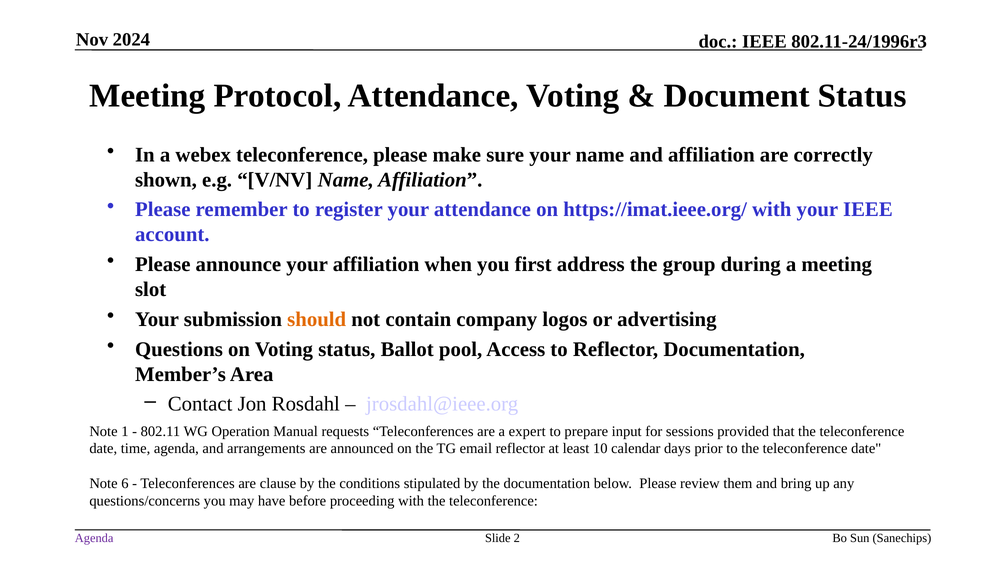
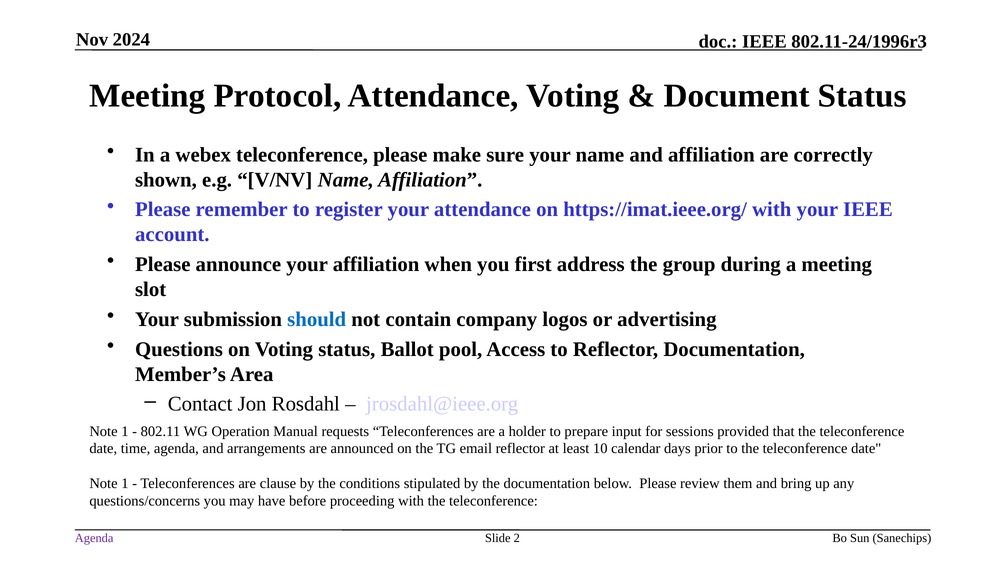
should colour: orange -> blue (317, 319)
expert: expert -> holder (527, 431)
6: 6 -> 1 (125, 483)
